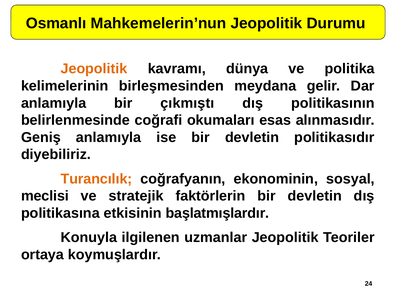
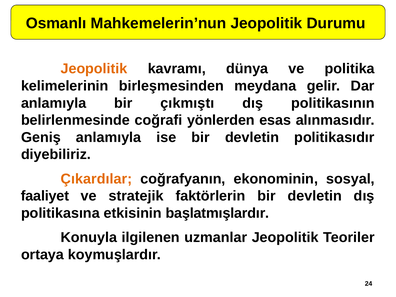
okumaları: okumaları -> yönlerden (221, 120)
Turancılık: Turancılık -> Çıkardılar (96, 179)
meclisi: meclisi -> faaliyet (45, 196)
